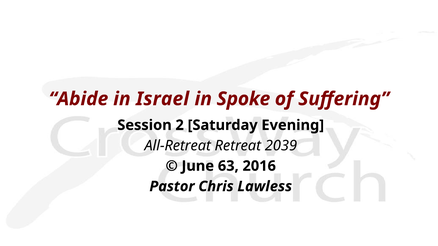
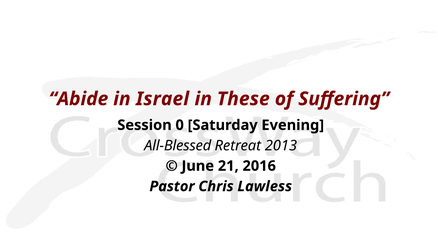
Spoke: Spoke -> These (243, 99)
2: 2 -> 0 (180, 125)
All-Retreat: All-Retreat -> All-Blessed (178, 146)
2039: 2039 -> 2013 (281, 146)
63: 63 -> 21 (228, 166)
